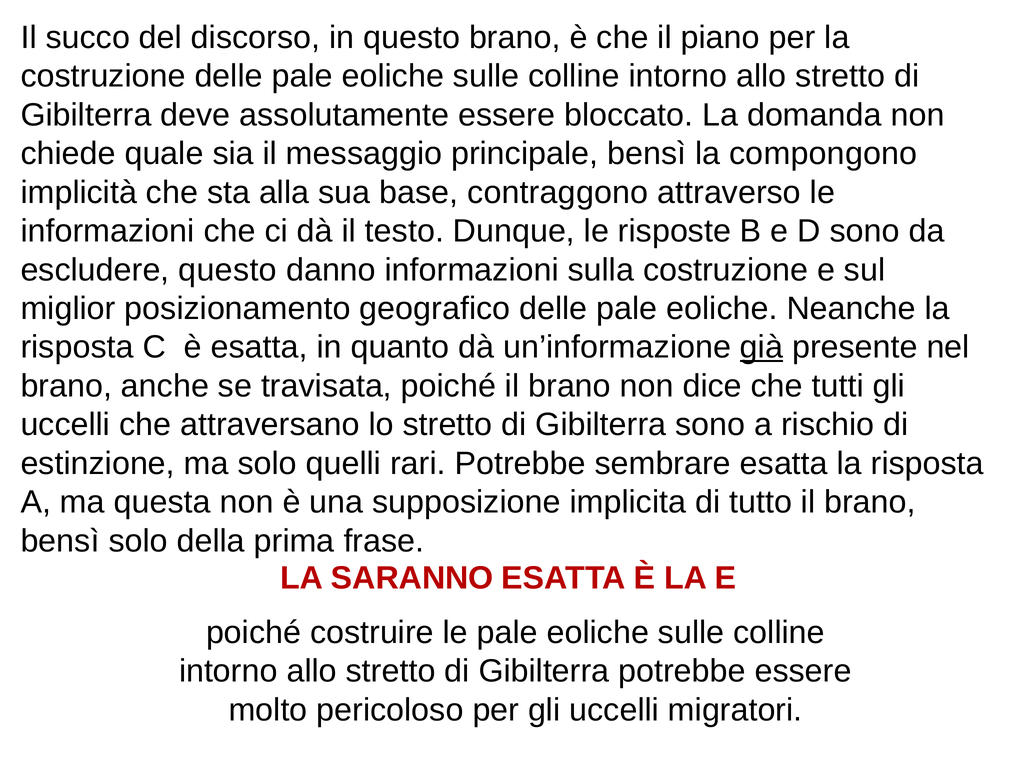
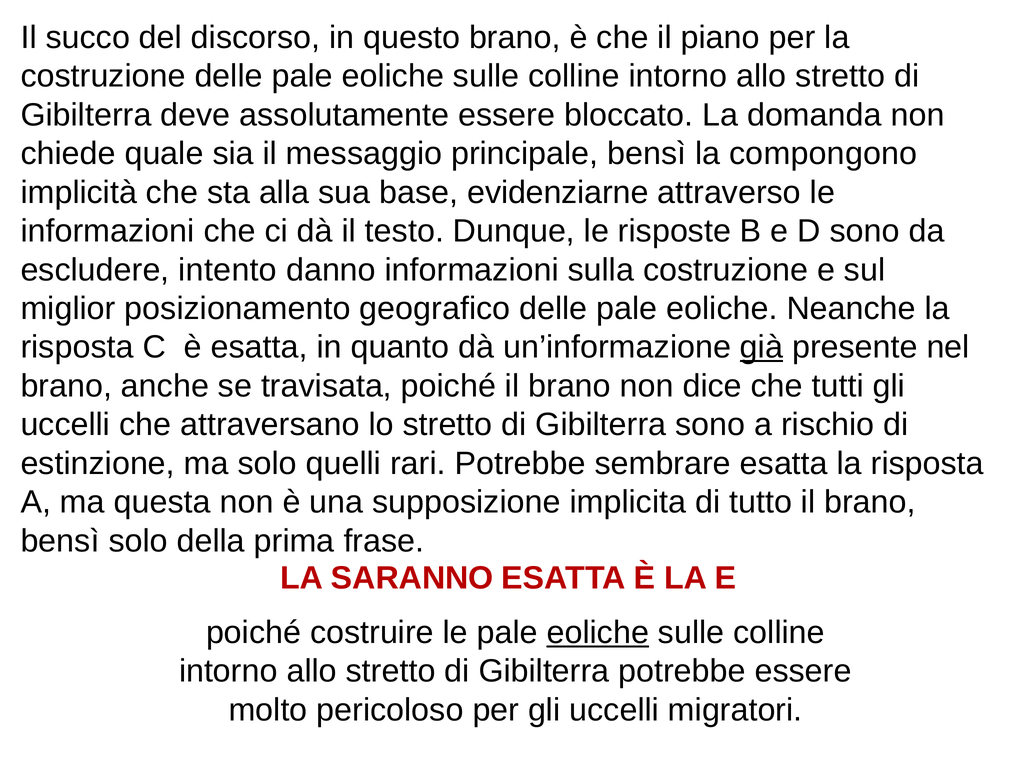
contraggono: contraggono -> evidenziarne (558, 193)
escludere questo: questo -> intento (228, 270)
eoliche underline: none -> present (598, 633)
